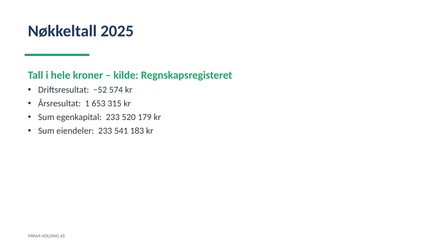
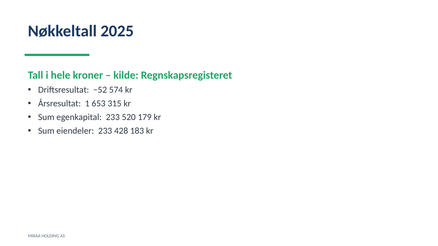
541: 541 -> 428 (121, 131)
